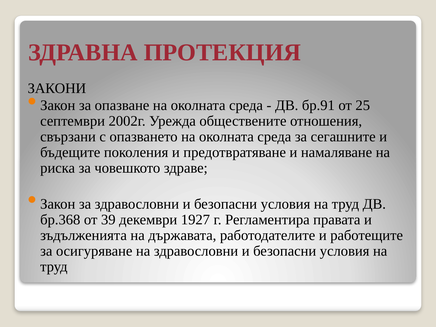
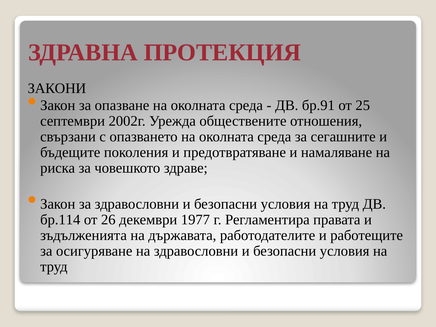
бр.368: бр.368 -> бр.114 (60, 220)
39: 39 -> 26 (108, 220)
1927: 1927 -> 1977 (195, 220)
